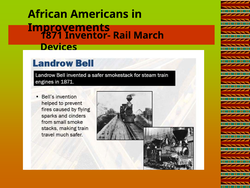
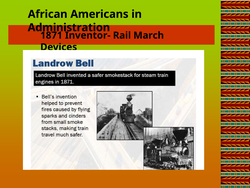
Improvements: Improvements -> Administration (69, 27)
